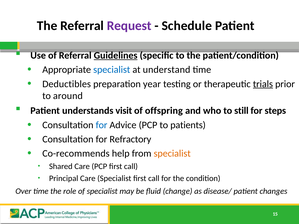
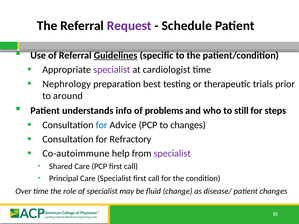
specialist colour: blue -> purple (112, 70)
understand: understand -> cardiologist (167, 70)
Deductibles: Deductibles -> Nephrology (67, 84)
year: year -> best (152, 84)
trials underline: present -> none (263, 84)
visit: visit -> info (124, 111)
offspring: offspring -> problems (164, 111)
to patients: patients -> changes (188, 125)
Co-recommends: Co-recommends -> Co-autoimmune (76, 154)
specialist colour: orange -> purple (172, 154)
